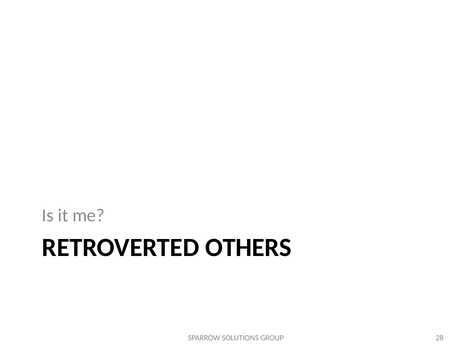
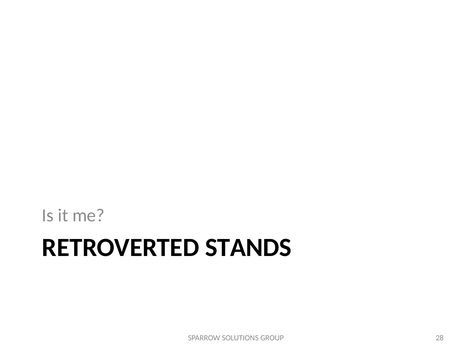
OTHERS: OTHERS -> STANDS (248, 247)
